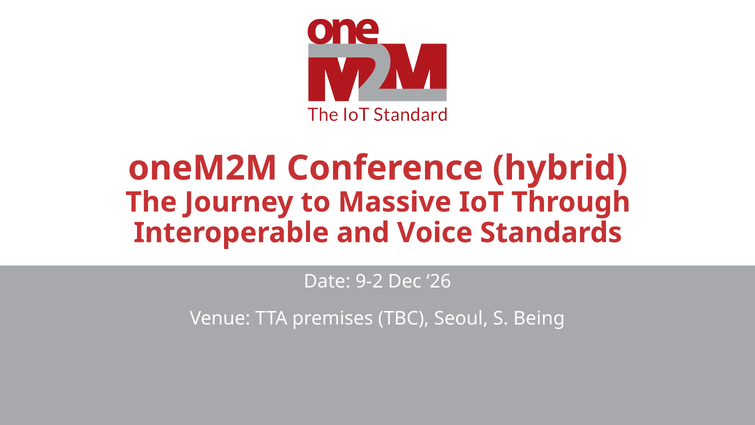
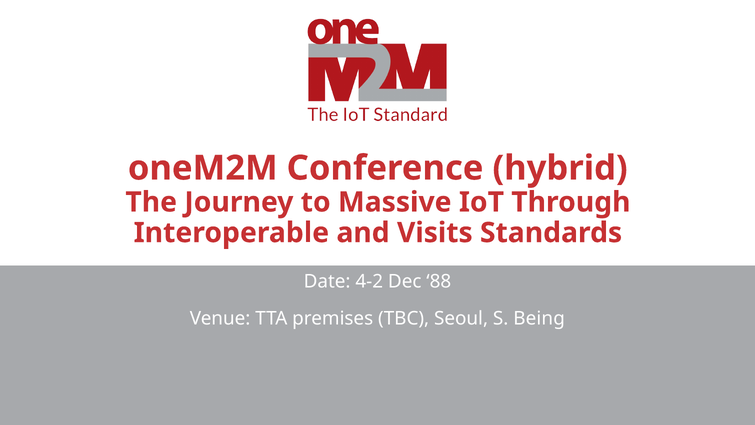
Voice: Voice -> Visits (435, 233)
9-2: 9-2 -> 4-2 (369, 281)
26: 26 -> 88 (439, 281)
